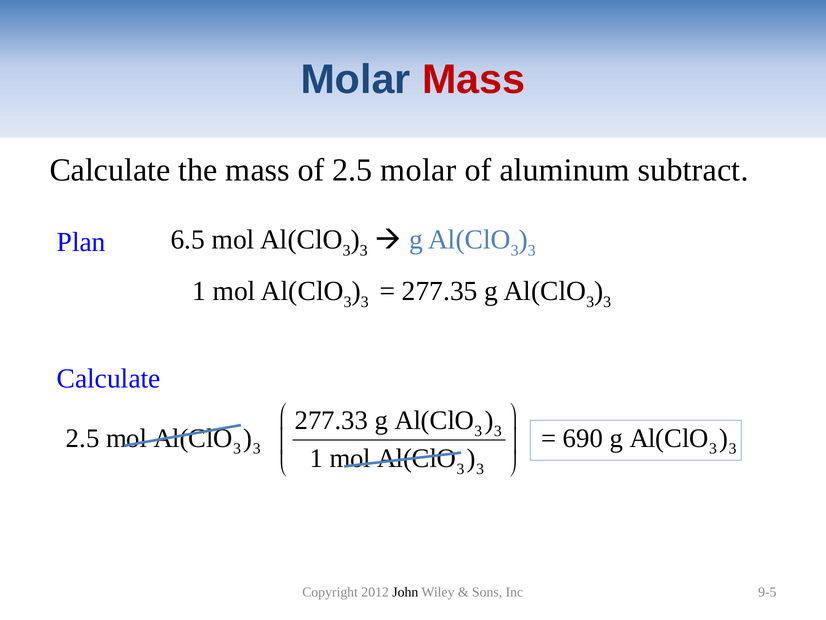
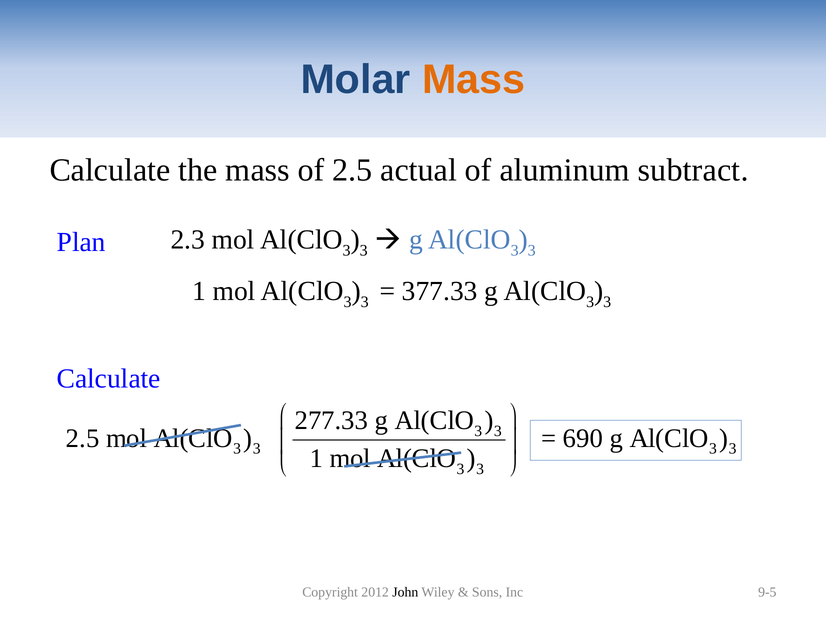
Mass colour: red -> orange (474, 79)
2.5 molar: molar -> actual (419, 170)
6.5: 6.5 -> 2.3 (188, 239)
277.35: 277.35 -> 377.33 (440, 291)
